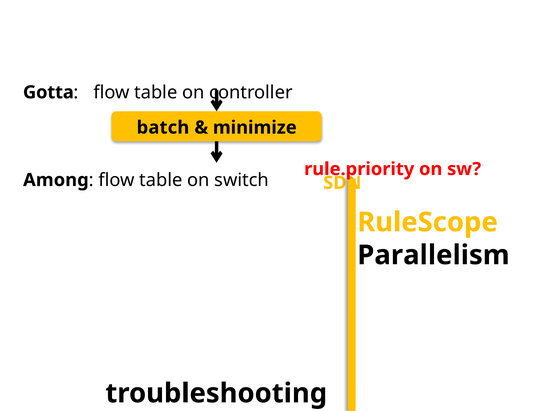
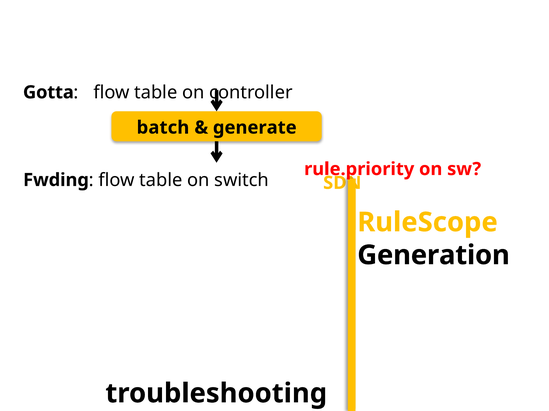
minimize: minimize -> generate (255, 128)
Among: Among -> Fwding (56, 180)
Parallelism: Parallelism -> Generation (434, 256)
